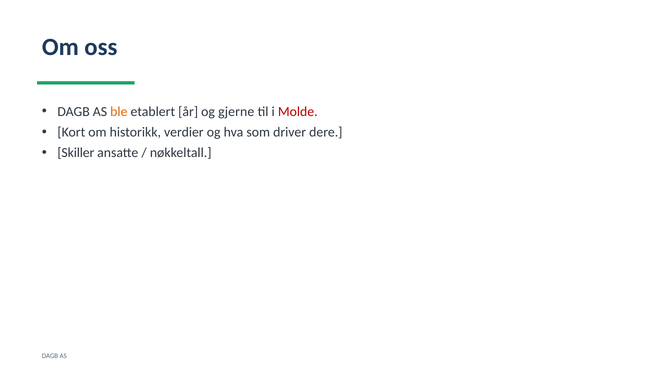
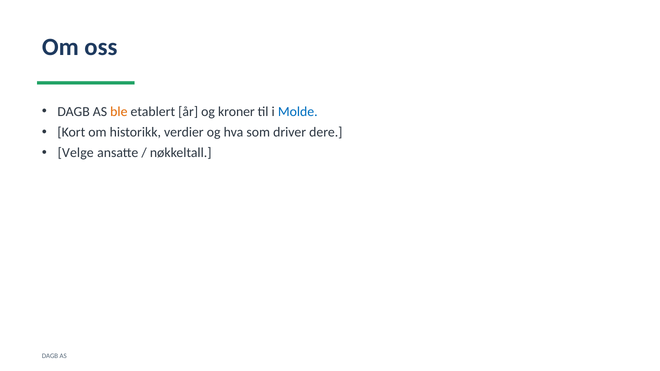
gjerne: gjerne -> kroner (236, 112)
Molde colour: red -> blue (298, 112)
Skiller: Skiller -> Velge (76, 153)
